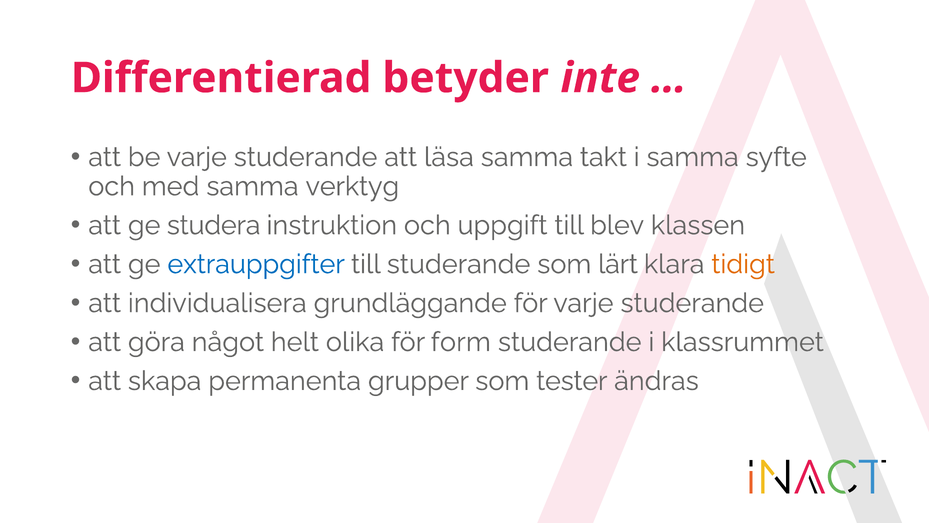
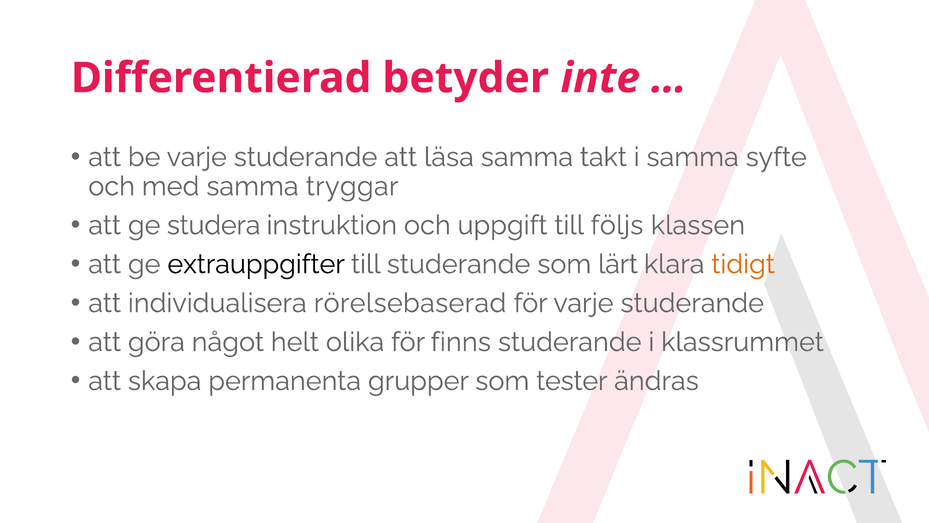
verktyg: verktyg -> tryggar (352, 186)
blev: blev -> följs (617, 225)
extrauppgifter colour: blue -> black (256, 264)
grundläggande: grundläggande -> rörelsebaserad (410, 303)
form: form -> finns (461, 342)
